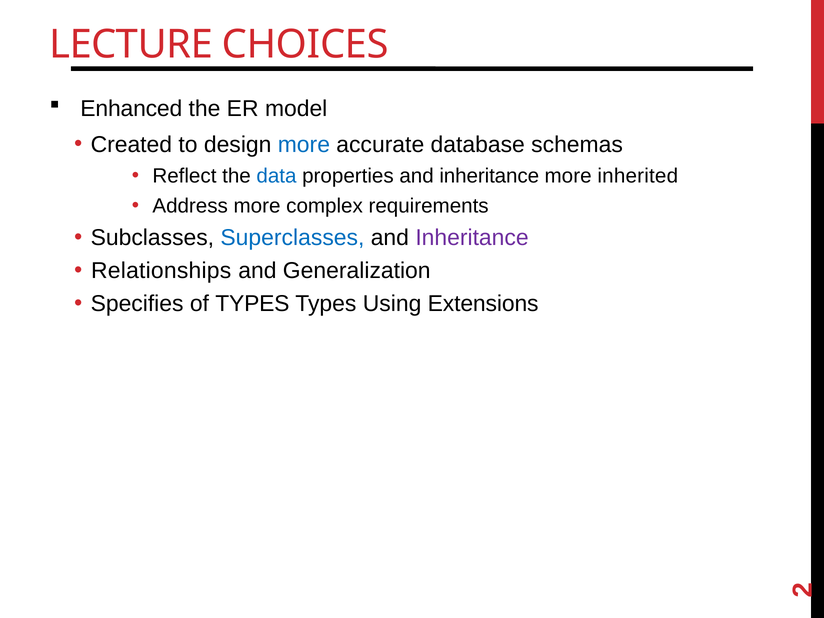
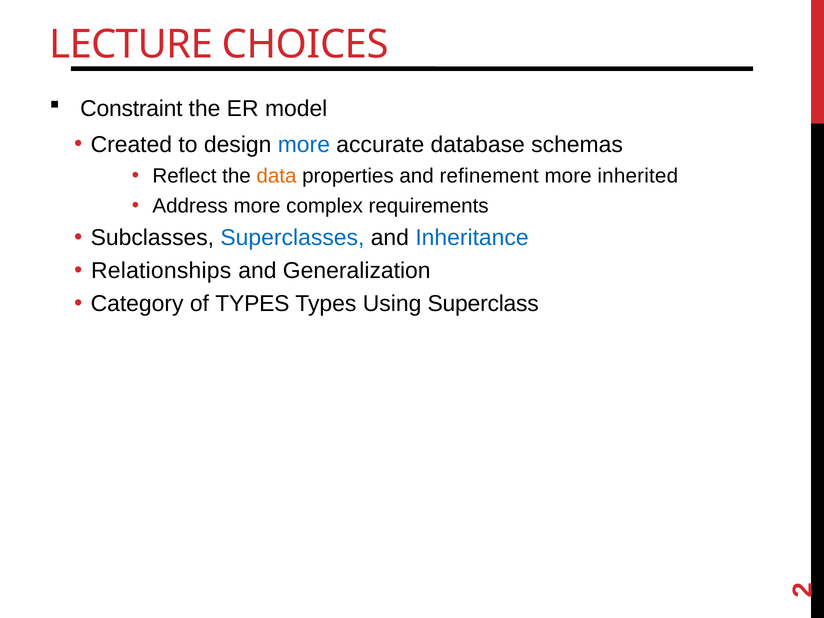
Enhanced: Enhanced -> Constraint (131, 109)
data colour: blue -> orange (276, 176)
properties and inheritance: inheritance -> refinement (489, 176)
Inheritance colour: purple -> blue (472, 238)
Specifies: Specifies -> Category (137, 304)
Extensions: Extensions -> Superclass (483, 304)
